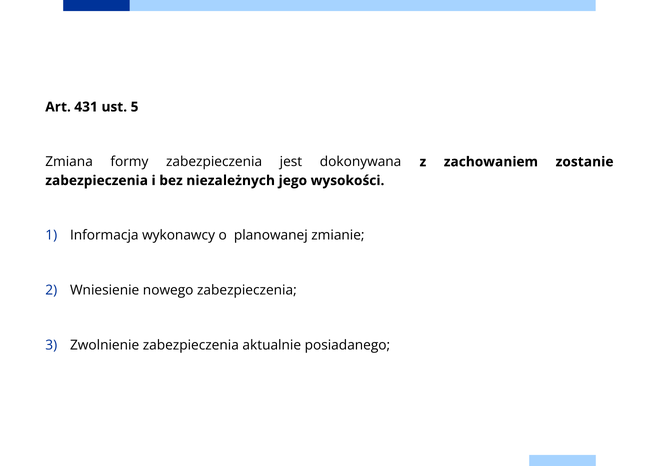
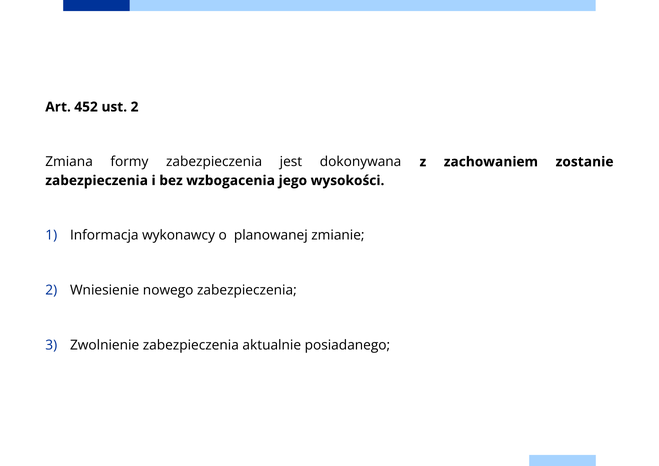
431: 431 -> 452 (86, 107)
ust 5: 5 -> 2 (135, 107)
niezależnych: niezależnych -> wzbogacenia (231, 181)
